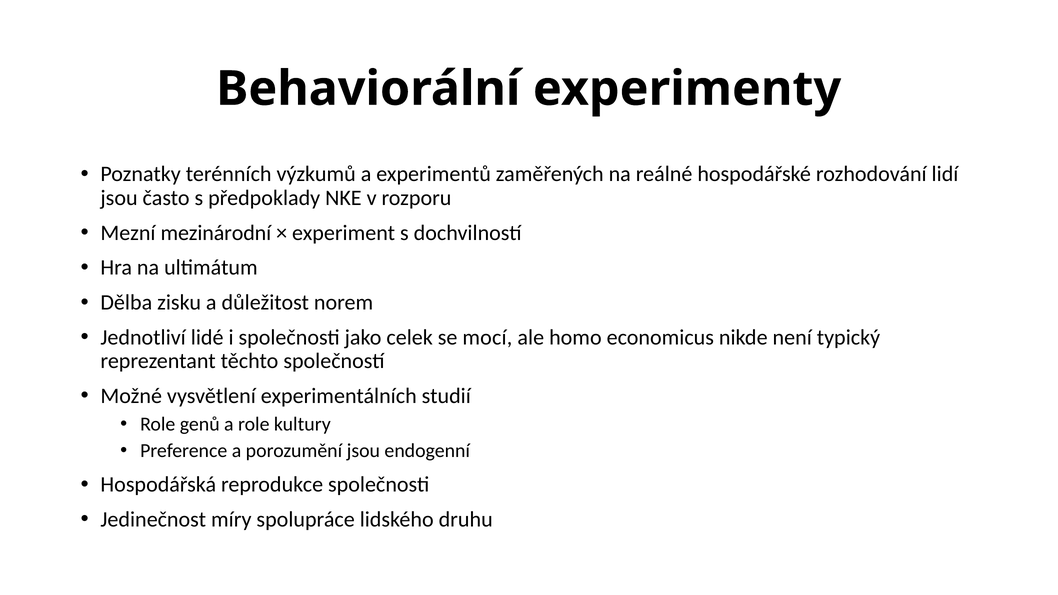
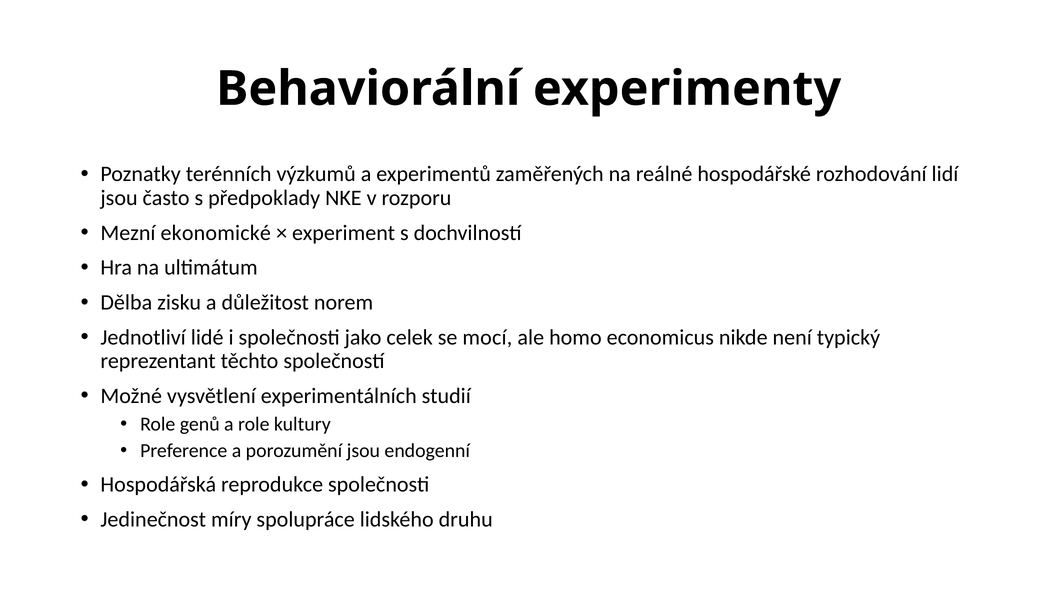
mezinárodní: mezinárodní -> ekonomické (216, 233)
